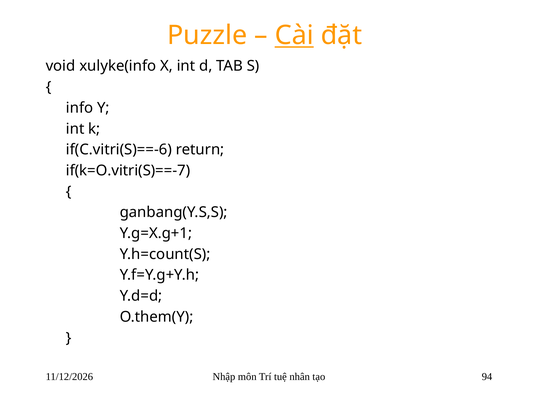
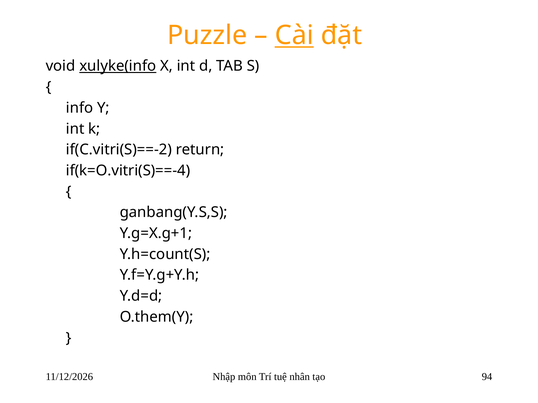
xulyke(info underline: none -> present (118, 66)
if(C.vitri(S)==-6: if(C.vitri(S)==-6 -> if(C.vitri(S)==-2 (119, 150)
if(k=O.vitri(S)==-7: if(k=O.vitri(S)==-7 -> if(k=O.vitri(S)==-4 (128, 171)
